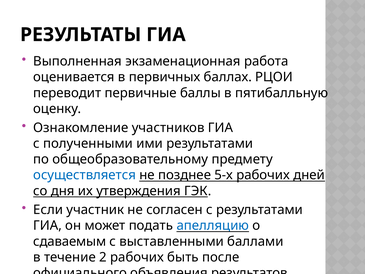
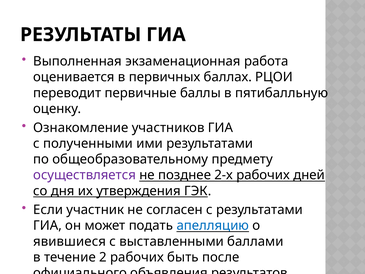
осуществляется colour: blue -> purple (85, 175)
5-х: 5-х -> 2-х (224, 175)
сдаваемым: сдаваемым -> явившиеся (70, 241)
